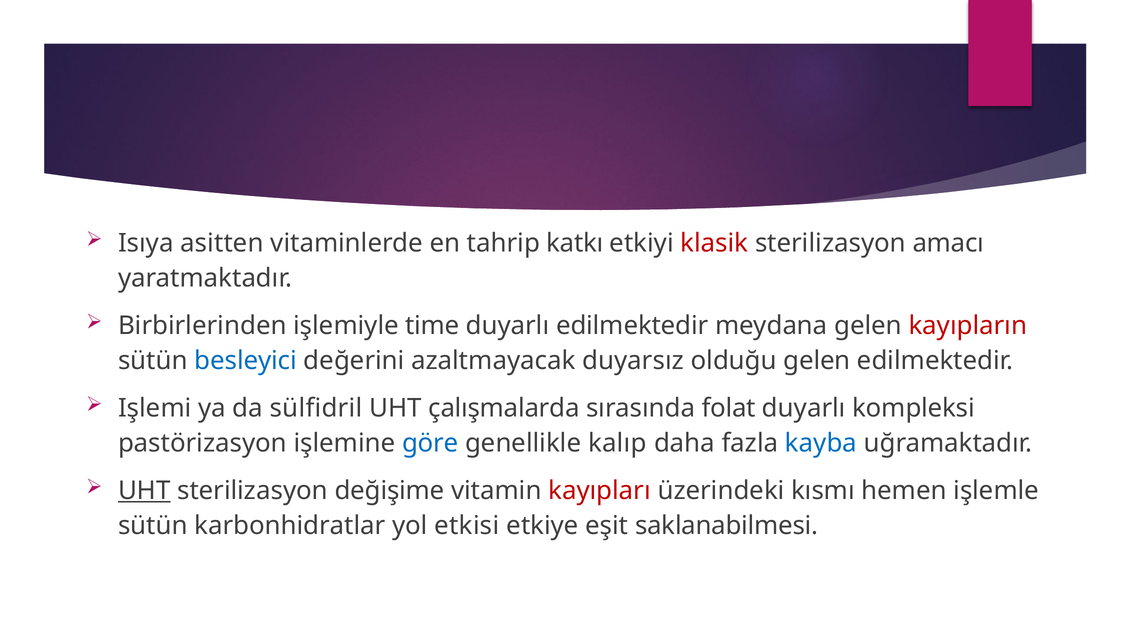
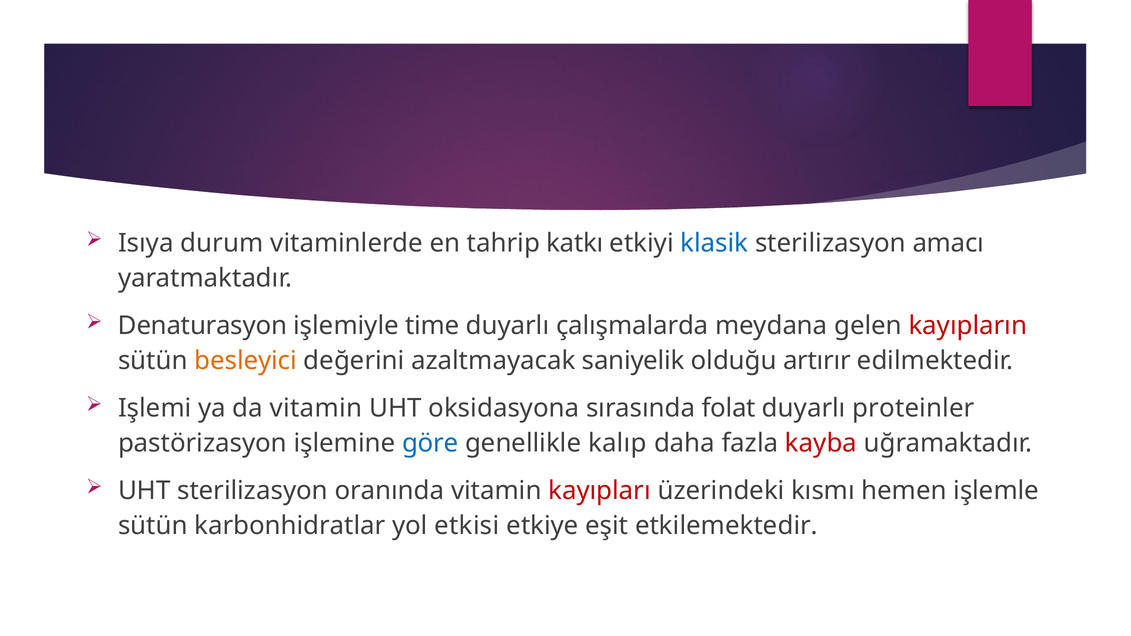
asitten: asitten -> durum (222, 243)
klasik colour: red -> blue (714, 243)
Birbirlerinden: Birbirlerinden -> Denaturasyon (202, 326)
duyarlı edilmektedir: edilmektedir -> çalışmalarda (632, 326)
besleyici colour: blue -> orange (246, 361)
duyarsız: duyarsız -> saniyelik (633, 361)
olduğu gelen: gelen -> artırır (817, 361)
da sülfidril: sülfidril -> vitamin (316, 408)
çalışmalarda: çalışmalarda -> oksidasyona (504, 408)
kompleksi: kompleksi -> proteinler (913, 408)
kayba colour: blue -> red (821, 443)
UHT underline: present -> none (144, 491)
değişime: değişime -> oranında (389, 491)
saklanabilmesi: saklanabilmesi -> etkilemektedir (726, 526)
